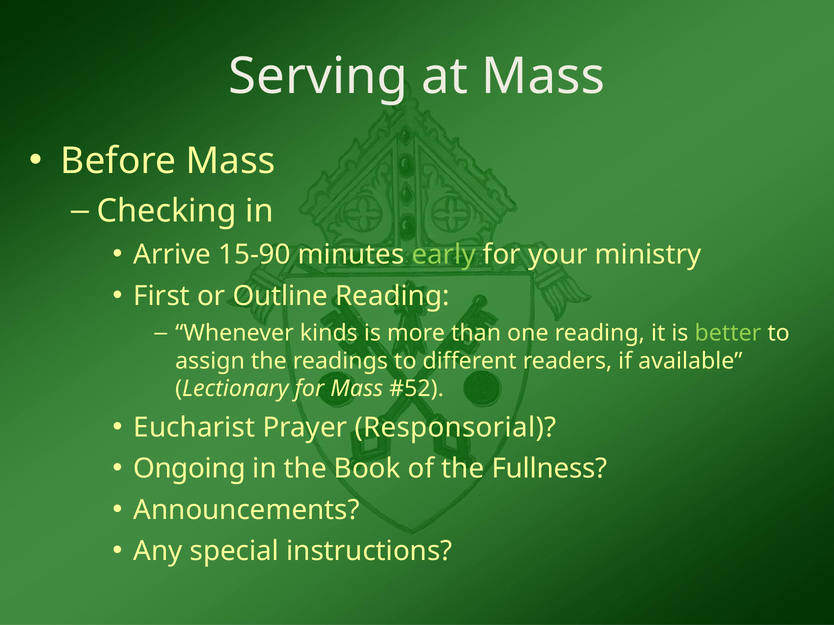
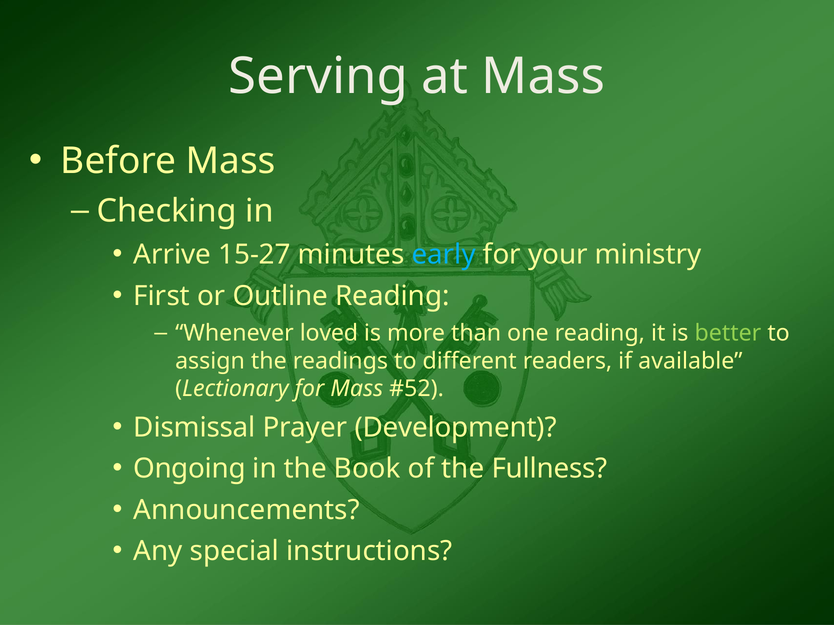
15-90: 15-90 -> 15-27 (255, 255)
early colour: light green -> light blue (444, 255)
kinds: kinds -> loved (329, 333)
Eucharist: Eucharist -> Dismissal (194, 428)
Responsorial: Responsorial -> Development (456, 428)
